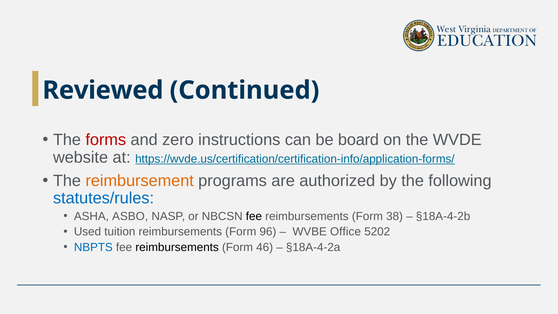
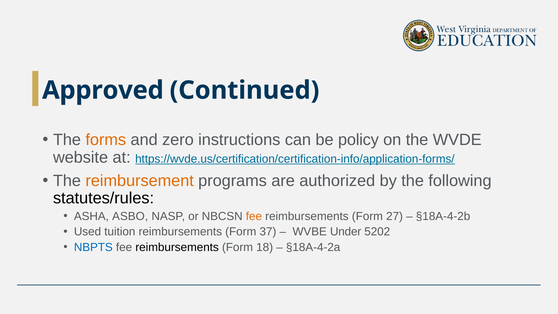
Reviewed: Reviewed -> Approved (103, 90)
forms colour: red -> orange (106, 140)
board: board -> policy (358, 140)
statutes/rules colour: blue -> black (104, 198)
fee colour: black -> orange (254, 216)
38: 38 -> 27 (395, 216)
96: 96 -> 37 (268, 232)
Office: Office -> Under (346, 232)
46: 46 -> 18 (265, 247)
